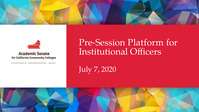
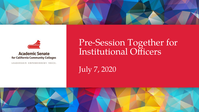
Platform: Platform -> Together (146, 42)
